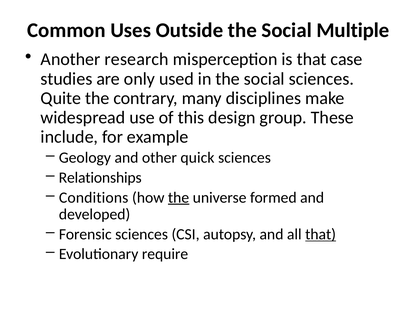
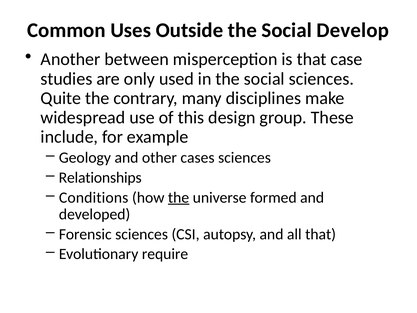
Multiple: Multiple -> Develop (353, 30)
research: research -> between (137, 59)
quick: quick -> cases (198, 158)
that underline: present -> none (321, 234)
